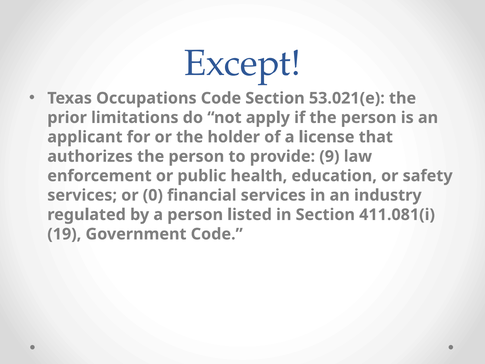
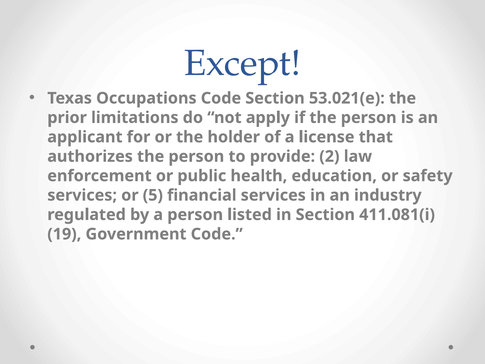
9: 9 -> 2 (329, 156)
0: 0 -> 5 (153, 195)
